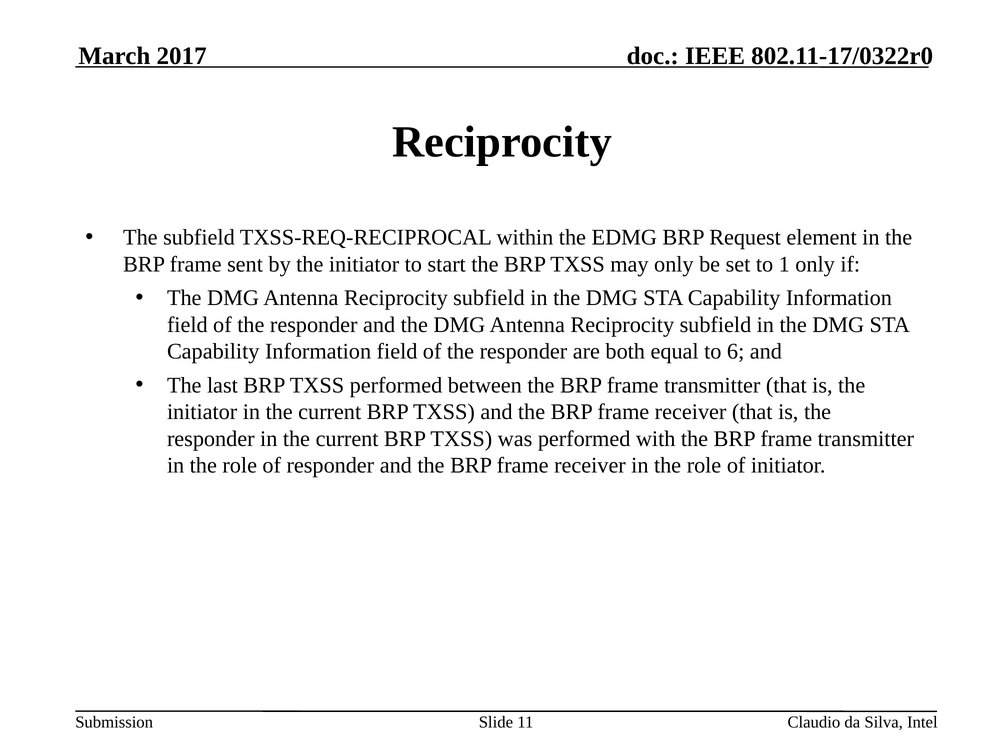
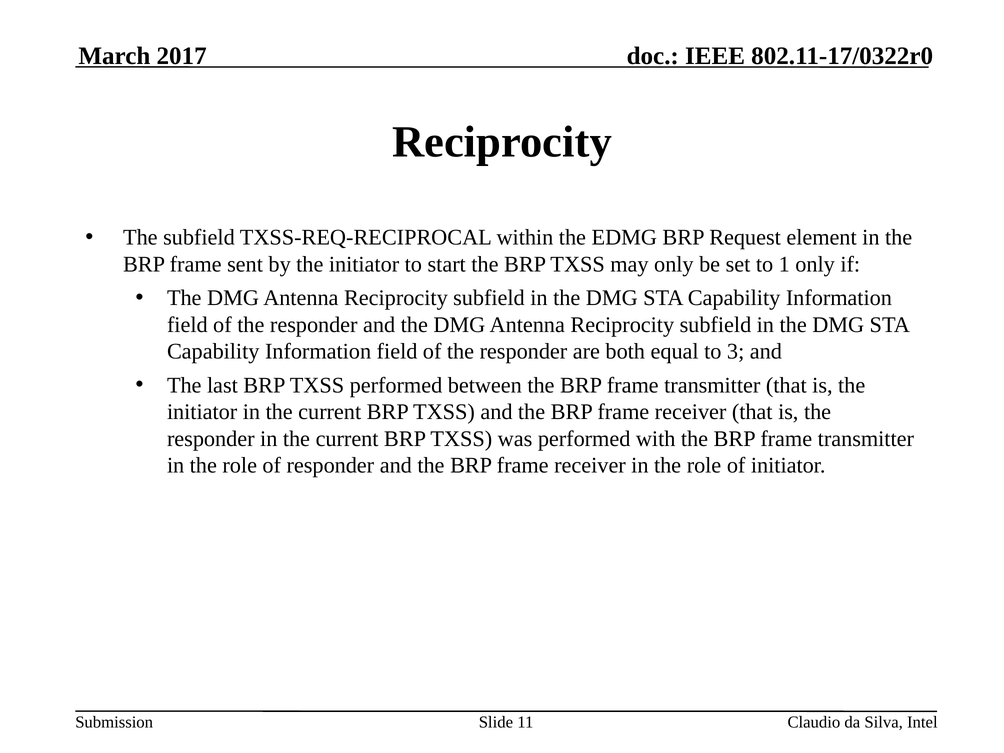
6: 6 -> 3 (736, 352)
